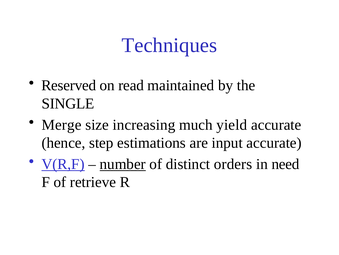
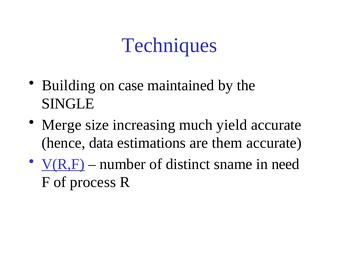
Reserved: Reserved -> Building (69, 85)
read: read -> case (131, 85)
step: step -> data (101, 143)
input: input -> them (227, 143)
number underline: present -> none (123, 164)
orders: orders -> sname (233, 164)
retrieve: retrieve -> process (93, 182)
